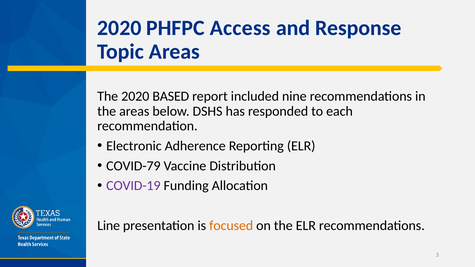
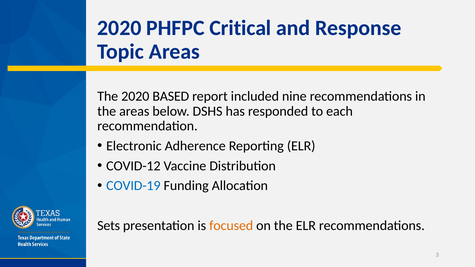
Access: Access -> Critical (240, 28)
COVID-79: COVID-79 -> COVID-12 (133, 166)
COVID-19 colour: purple -> blue (133, 186)
Line: Line -> Sets (109, 226)
